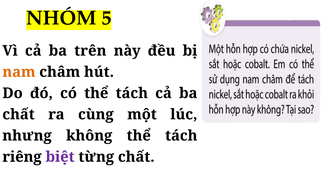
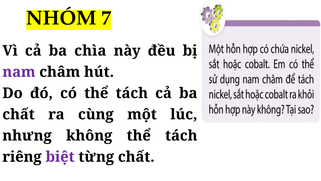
5: 5 -> 7 (106, 18)
trên: trên -> chìa (90, 51)
nam colour: orange -> purple (19, 72)
